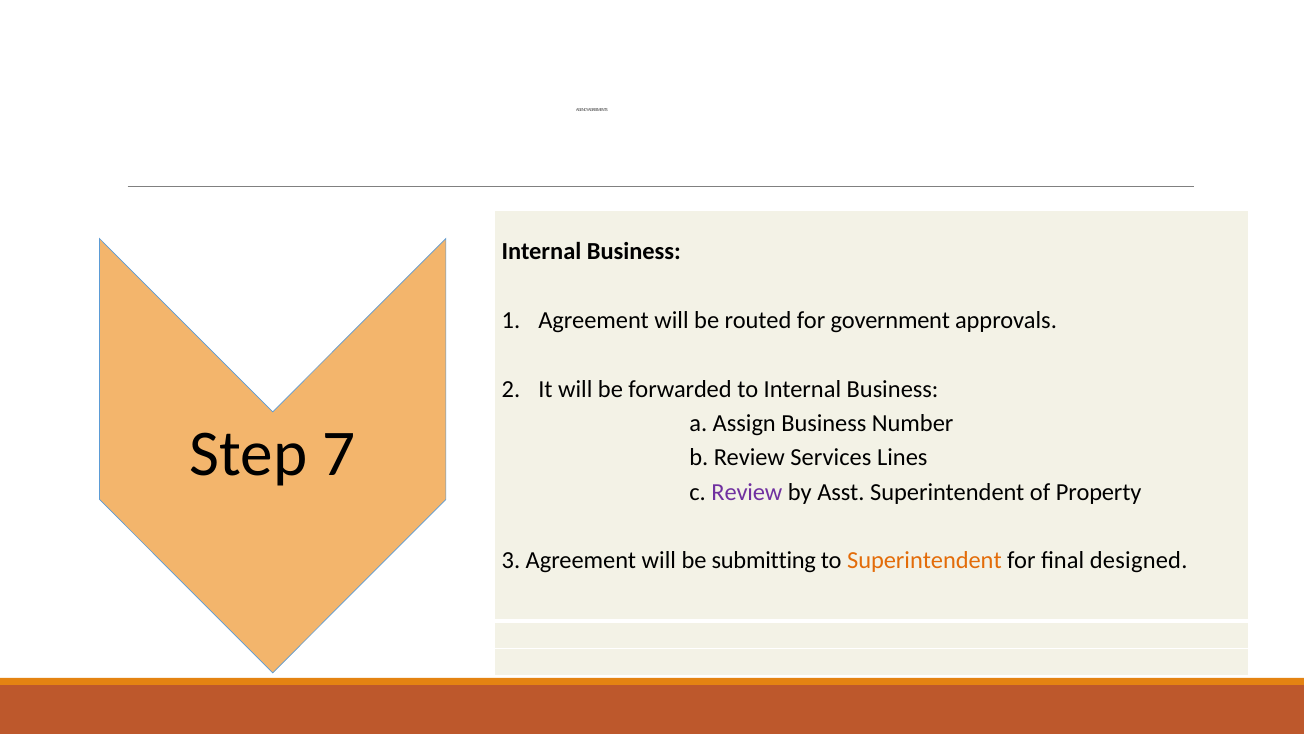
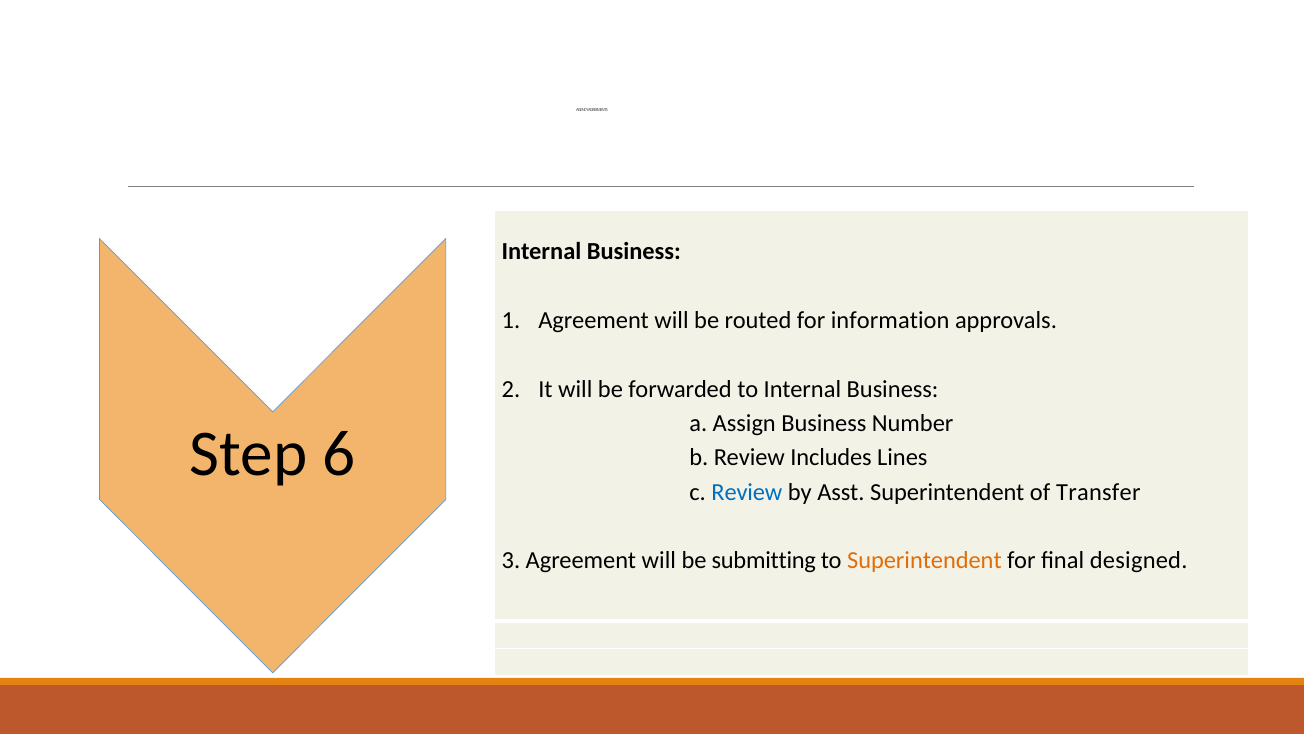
government: government -> information (890, 320)
7: 7 -> 6 (339, 453)
Services: Services -> Includes (831, 457)
Review colour: purple -> blue (747, 492)
Property: Property -> Transfer (1098, 492)
